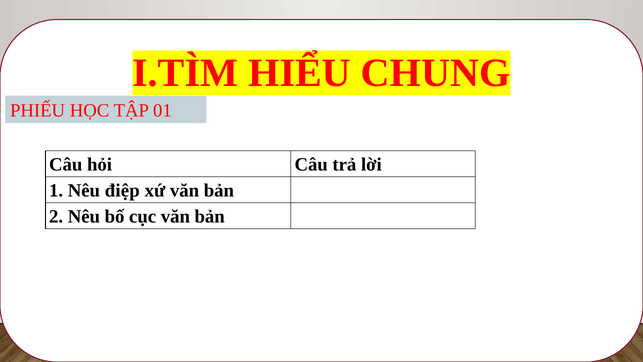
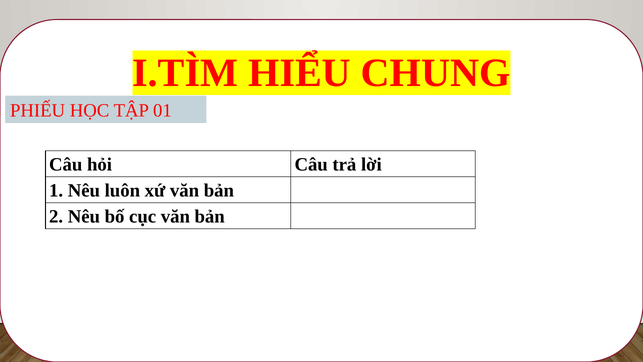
điệp: điệp -> luôn (122, 190)
